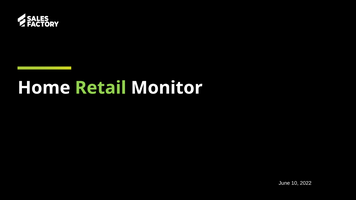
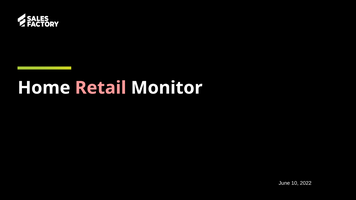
Retail colour: light green -> pink (101, 88)
